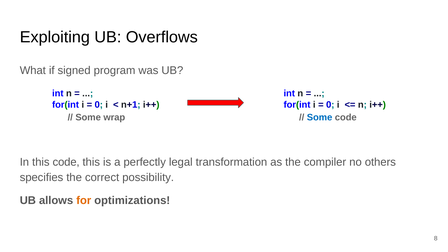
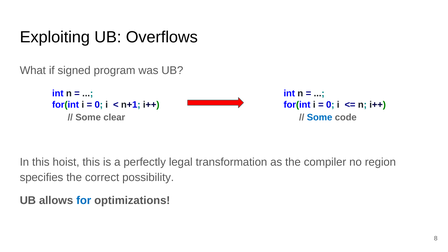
wrap: wrap -> clear (114, 118)
this code: code -> hoist (66, 162)
others: others -> region (380, 162)
for colour: orange -> blue (84, 200)
